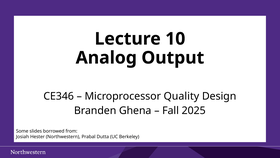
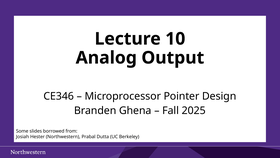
Quality: Quality -> Pointer (182, 96)
